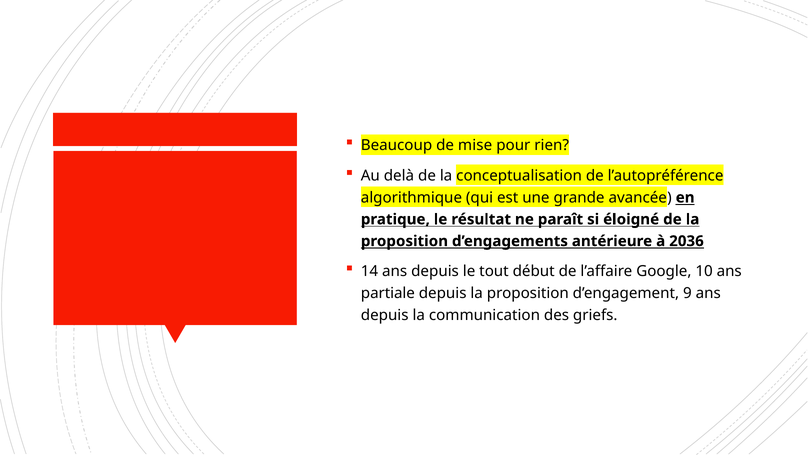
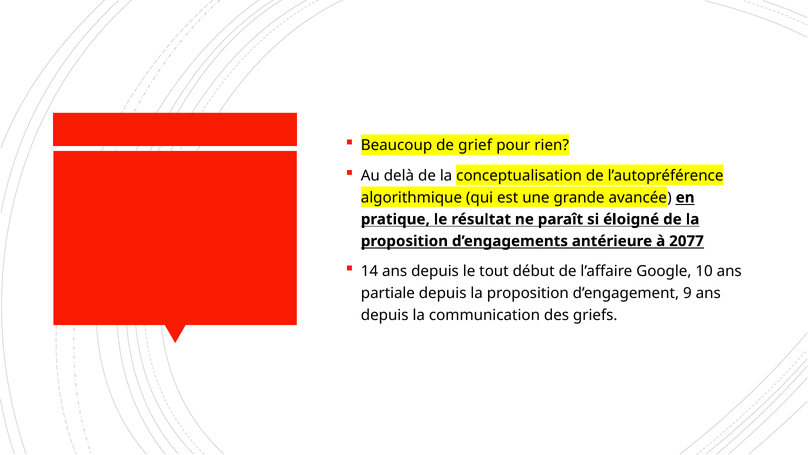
mise: mise -> grief (475, 145)
2036: 2036 -> 2077 (686, 241)
